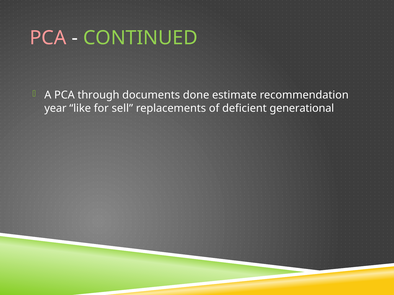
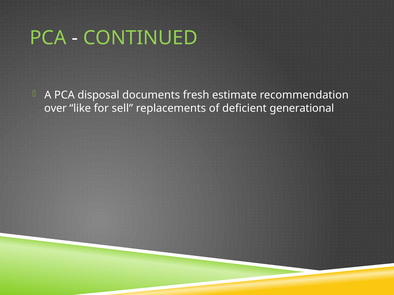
PCA colour: pink -> light green (48, 38)
through: through -> disposal (98, 95)
done: done -> fresh (196, 95)
year: year -> over (55, 108)
